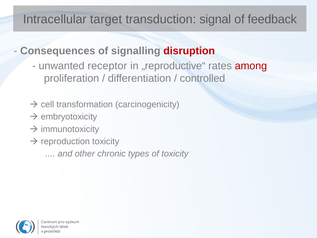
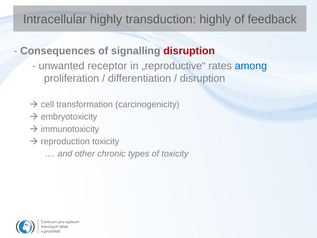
Intracellular target: target -> highly (106, 19)
transduction signal: signal -> highly (215, 19)
among colour: red -> blue (251, 66)
controlled: controlled -> disruption (203, 78)
